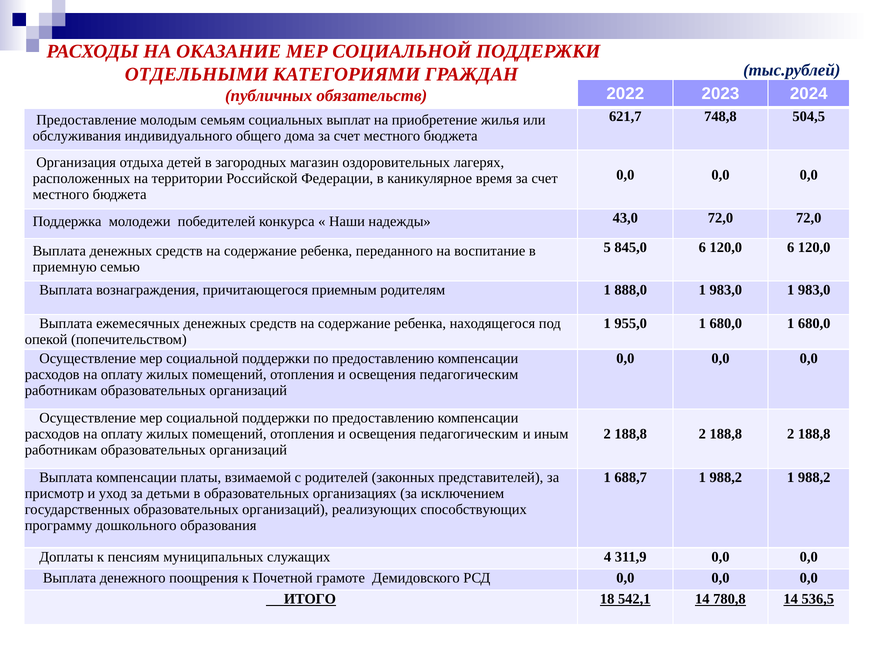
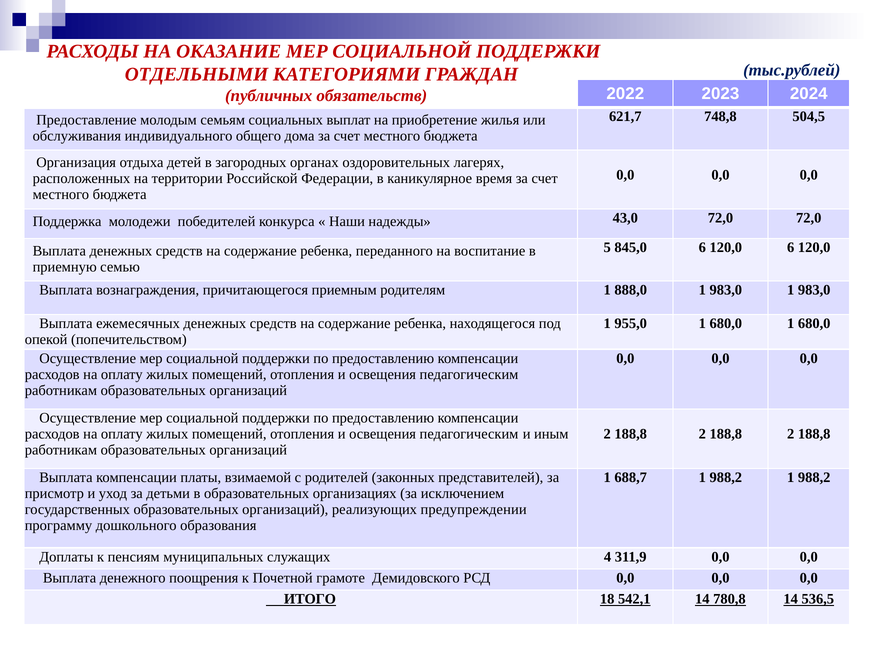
магазин: магазин -> органах (314, 163)
способствующих: способствующих -> предупреждении (474, 510)
